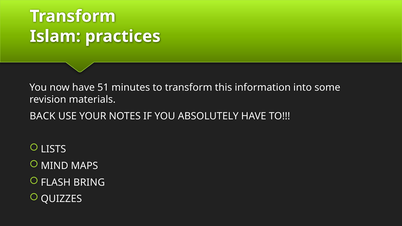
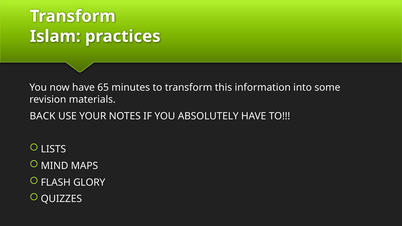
51: 51 -> 65 (103, 87)
BRING: BRING -> GLORY (89, 182)
